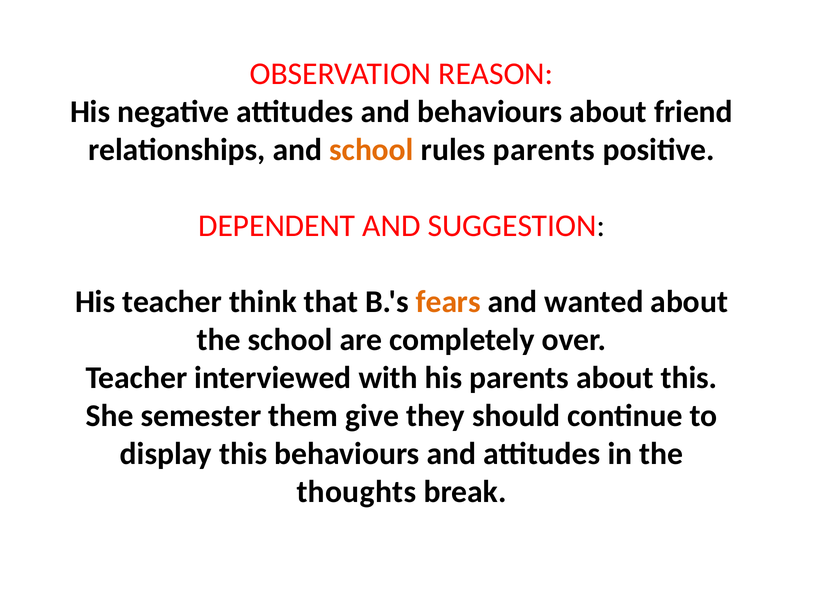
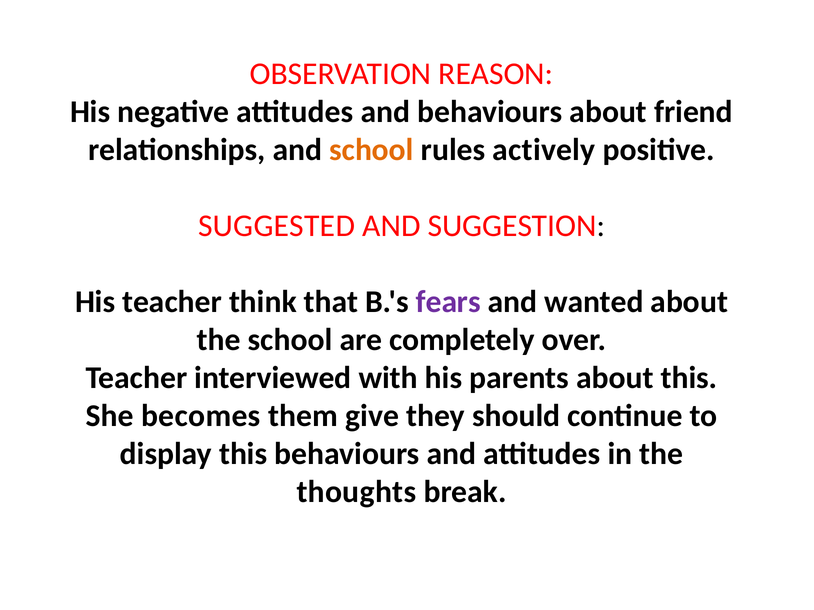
rules parents: parents -> actively (544, 150)
DEPENDENT: DEPENDENT -> SUGGESTED (277, 226)
fears colour: orange -> purple (448, 302)
semester: semester -> becomes (201, 416)
